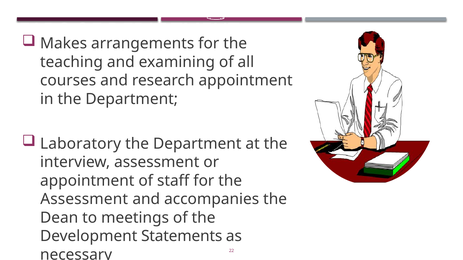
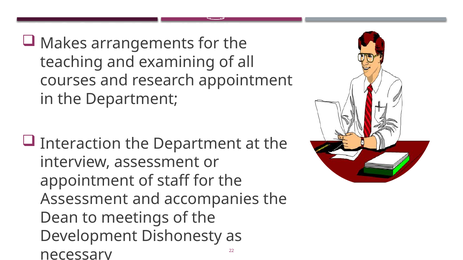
Laboratory: Laboratory -> Interaction (81, 144)
Statements: Statements -> Dishonesty (182, 237)
